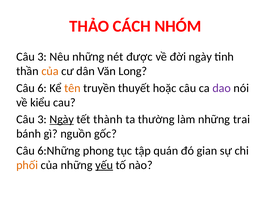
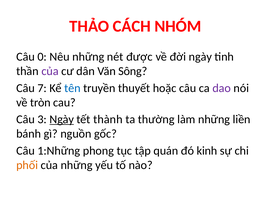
3: 3 -> 0 (42, 57)
của colour: orange -> purple (50, 71)
Long: Long -> Sông (133, 71)
6: 6 -> 7 (42, 88)
tên colour: orange -> blue (72, 88)
kiểu: kiểu -> tròn (40, 103)
trai: trai -> liền (242, 120)
6:Những: 6:Những -> 1:Những (59, 151)
gian: gian -> kinh (207, 151)
yếu underline: present -> none (104, 165)
